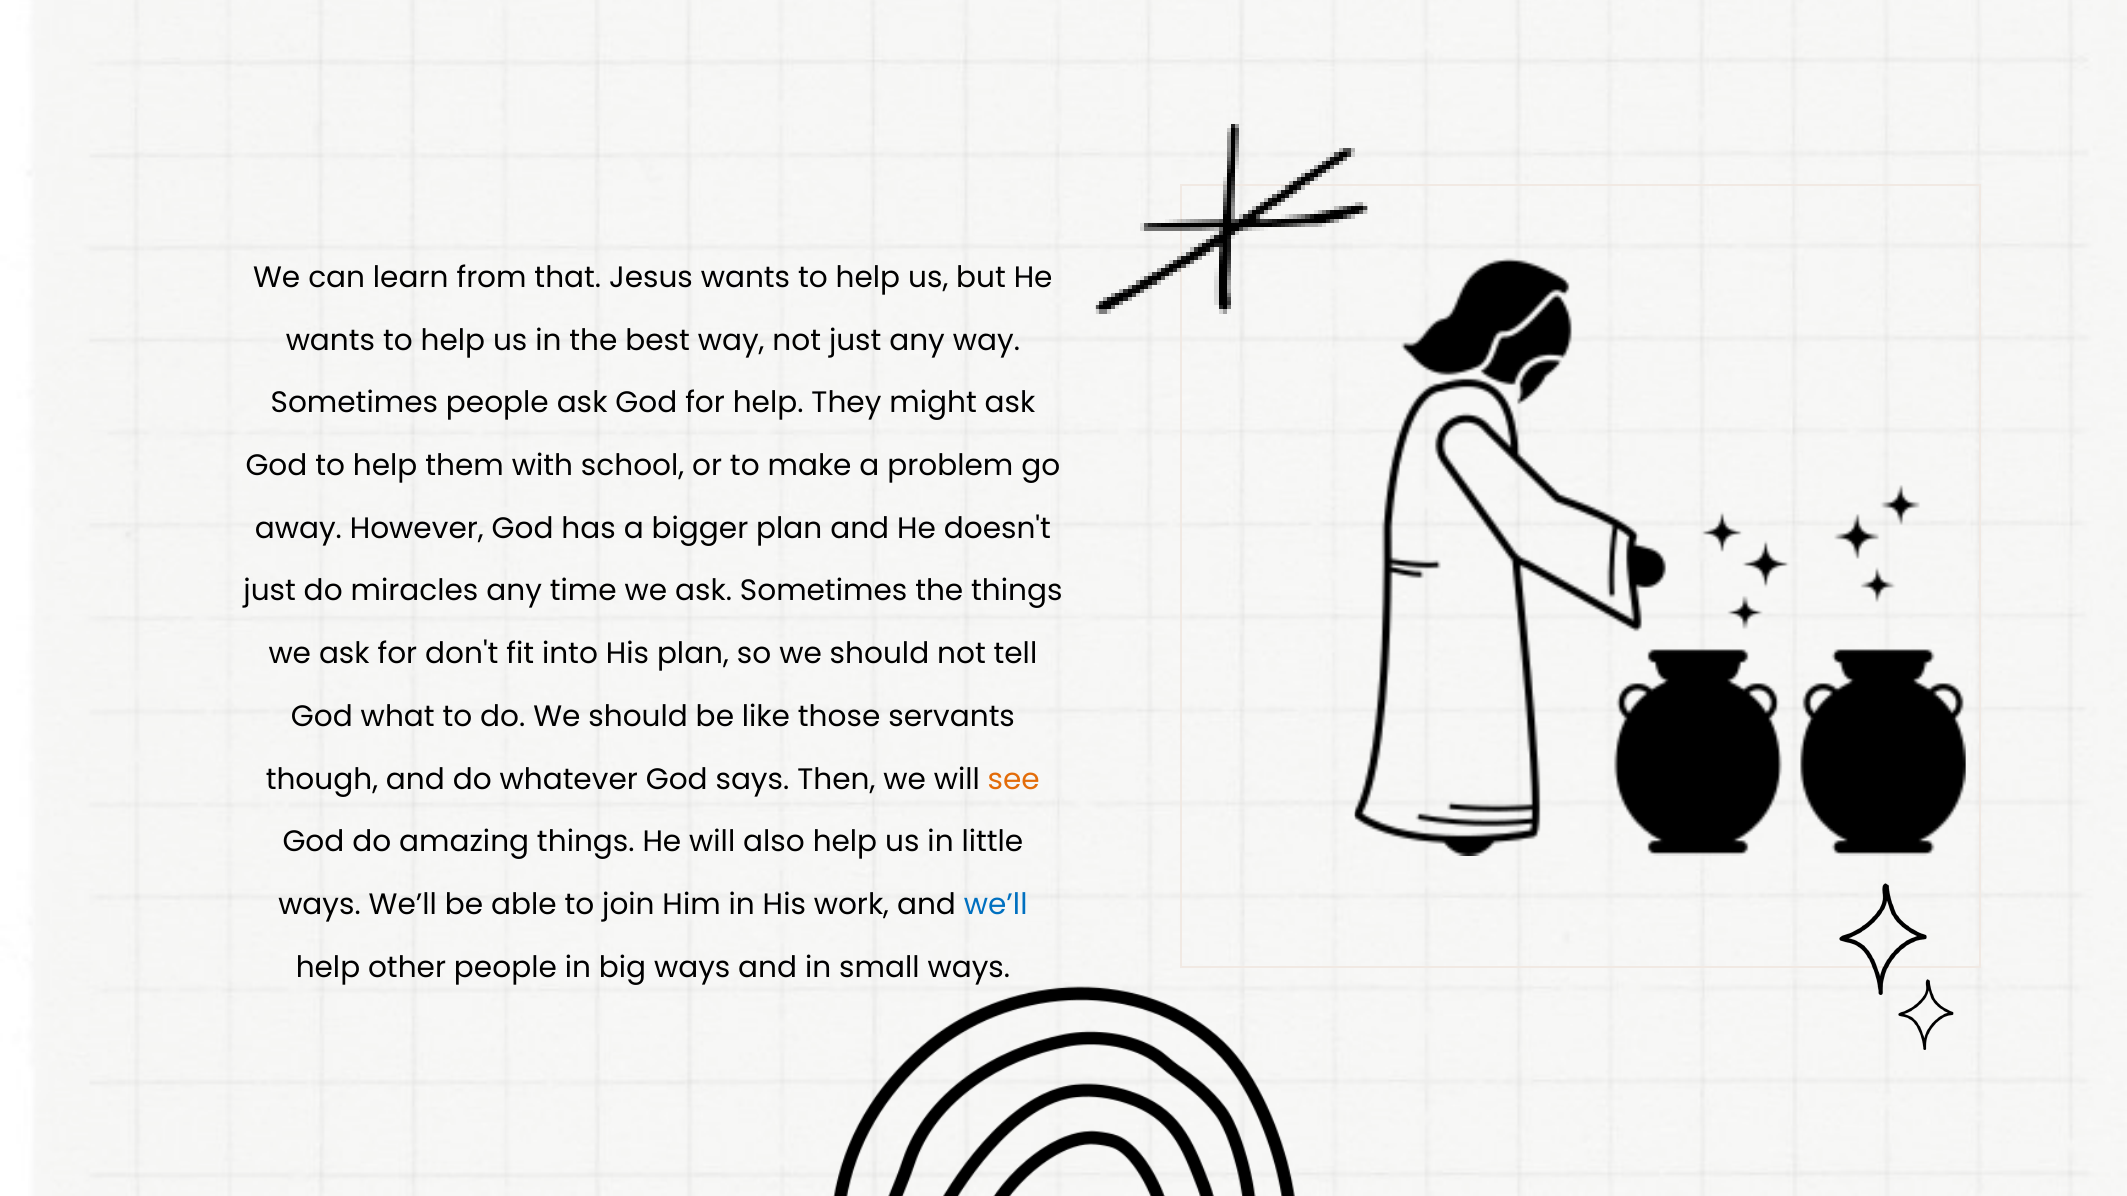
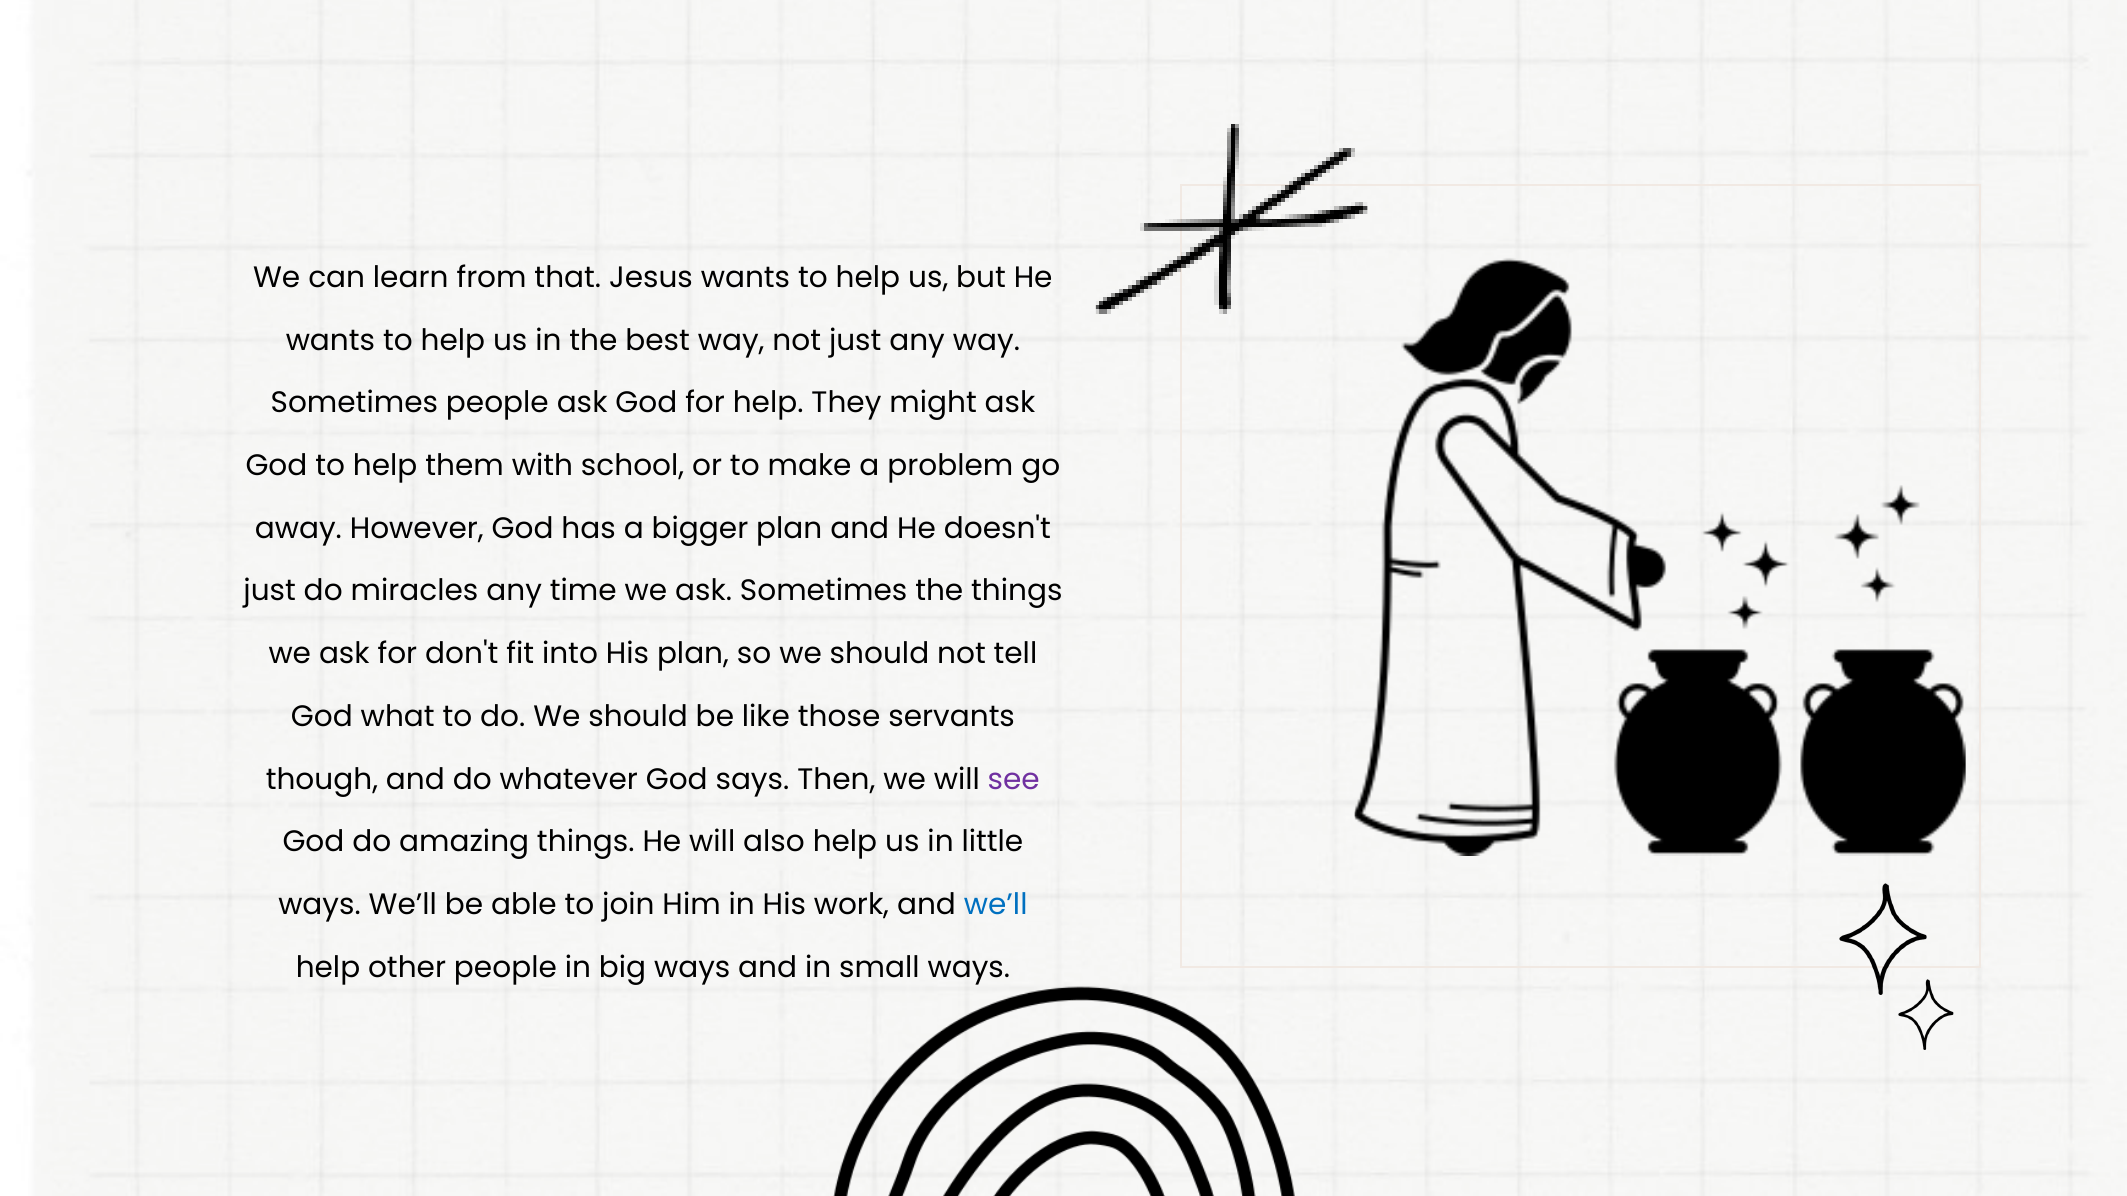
see colour: orange -> purple (1014, 780)
